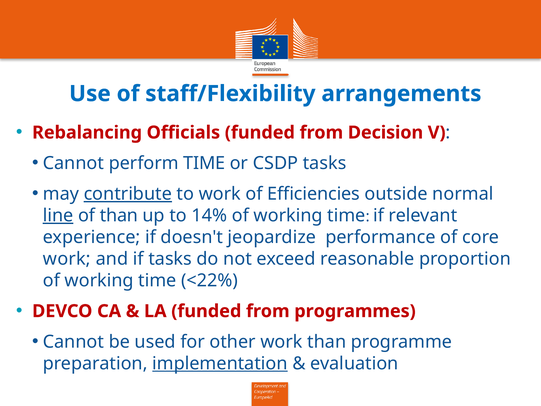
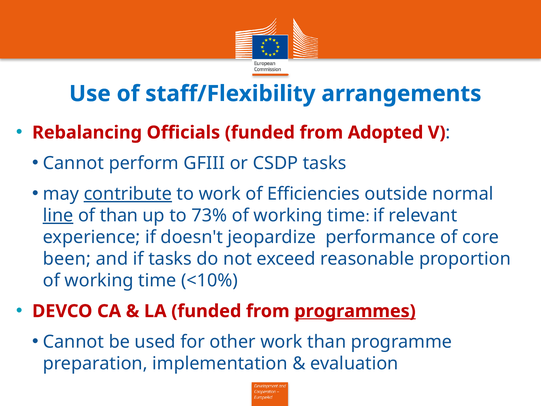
Decision: Decision -> Adopted (386, 132)
perform TIME: TIME -> GFIII (204, 163)
14%: 14% -> 73% (209, 215)
work: work -> been (67, 259)
<22%: <22% -> <10% (210, 280)
programmes underline: none -> present (355, 311)
implementation underline: present -> none (220, 363)
